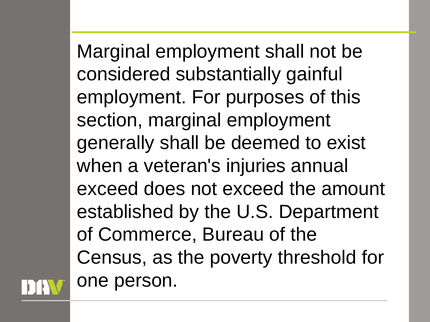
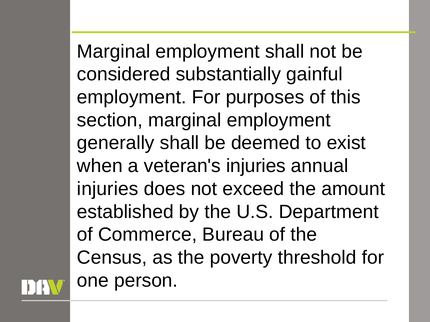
exceed: exceed -> injuries (108, 189)
